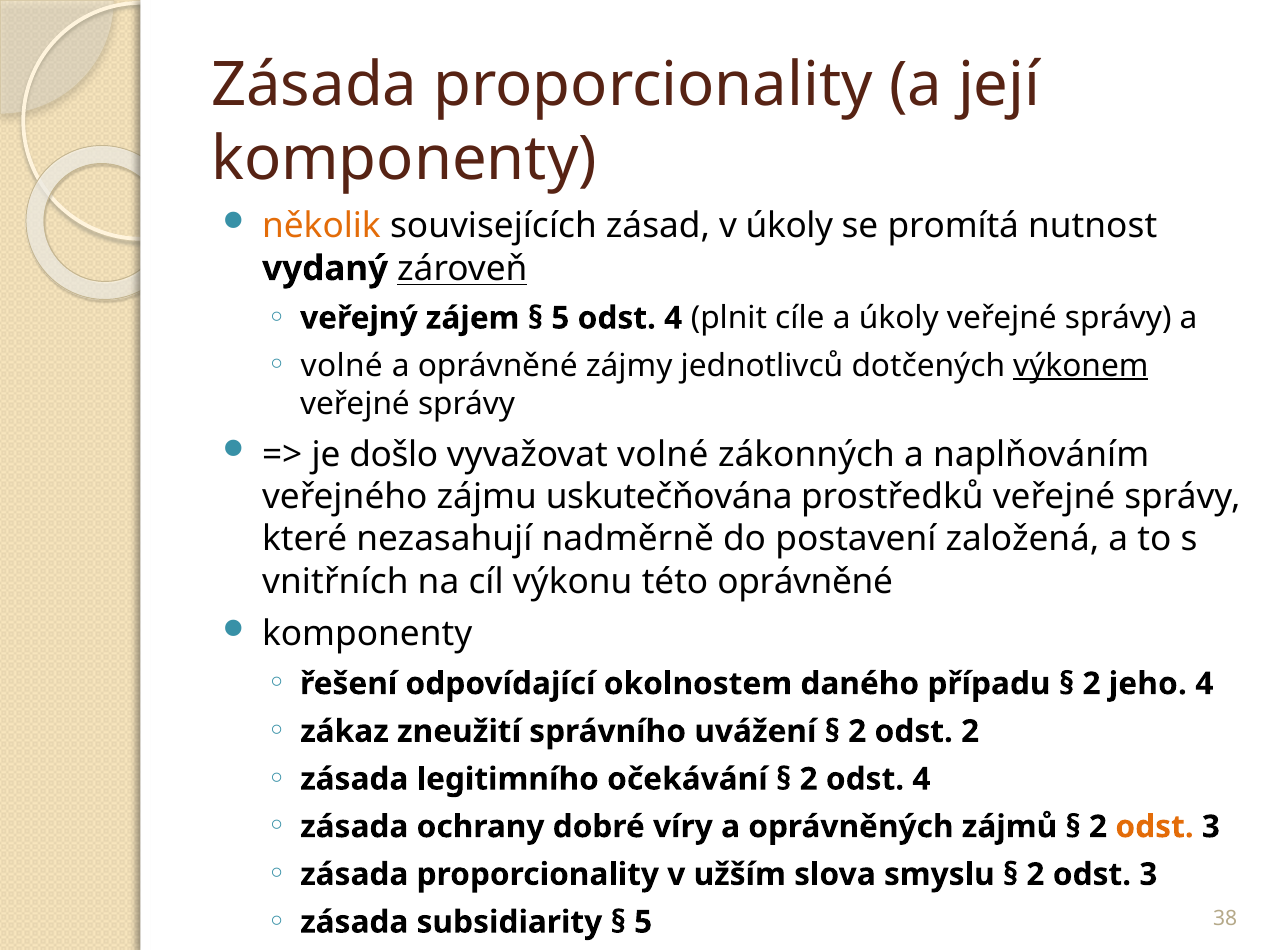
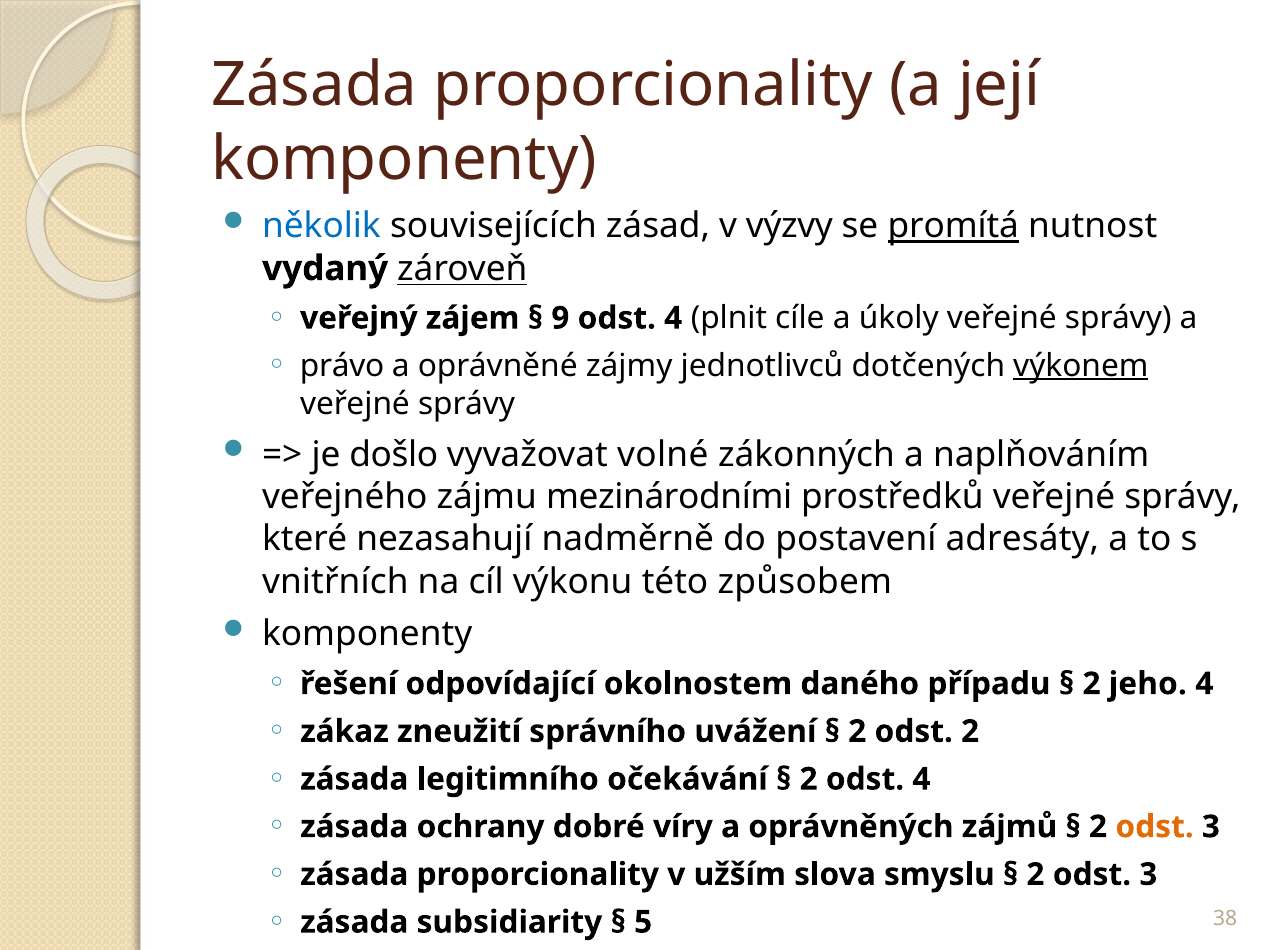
několik colour: orange -> blue (321, 226)
v úkoly: úkoly -> výzvy (789, 226)
promítá underline: none -> present (953, 226)
5: 5 -> 9 (560, 318)
volné: volné -> právo (342, 366)
uskutečňována: uskutečňována -> mezinárodními (669, 497)
založená: založená -> adresáty (1022, 539)
této oprávněné: oprávněné -> způsobem (805, 582)
